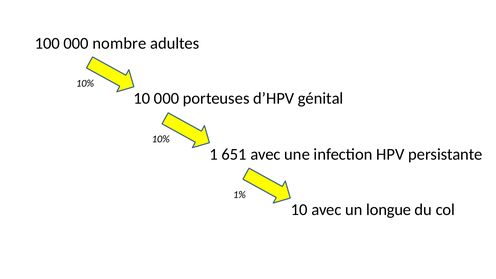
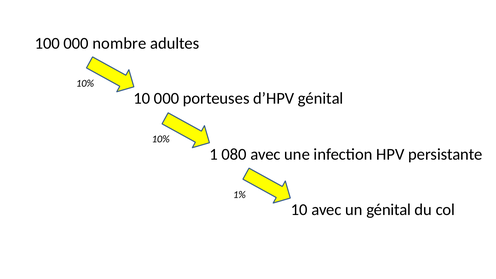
651: 651 -> 080 (234, 154)
un longue: longue -> génital (389, 210)
